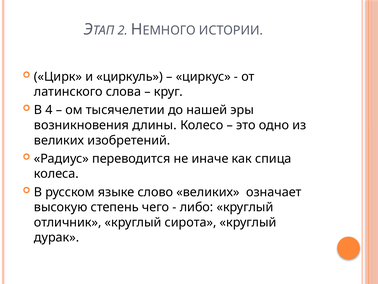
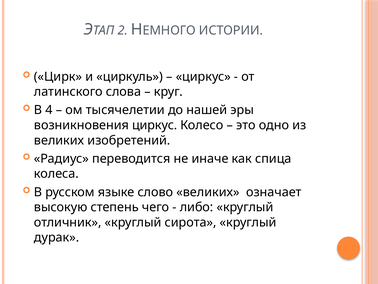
возникновения длины: длины -> циркус (155, 125)
